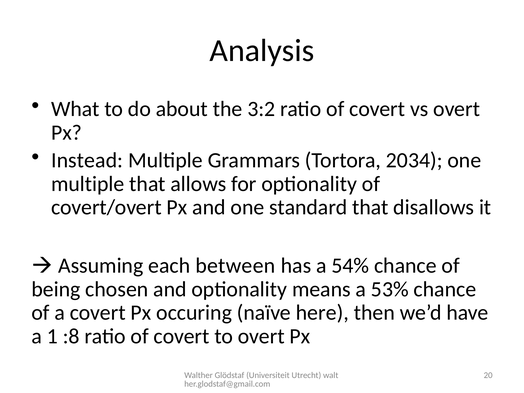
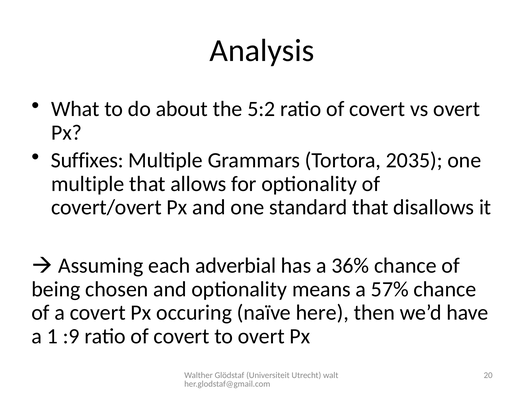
3:2: 3:2 -> 5:2 (261, 109)
Instead: Instead -> Suffixes (87, 160)
2034: 2034 -> 2035 (414, 160)
between: between -> adverbial (236, 266)
54%: 54% -> 36% (350, 266)
53%: 53% -> 57% (390, 289)
:8: :8 -> :9 (71, 336)
